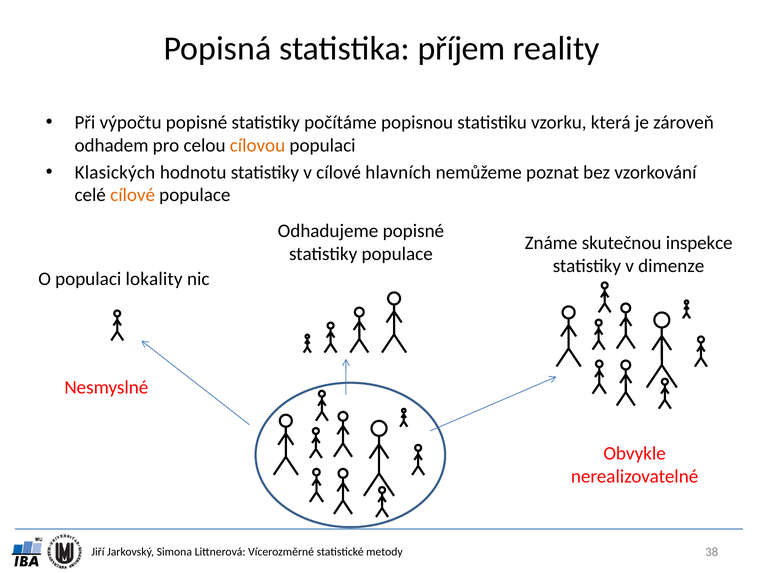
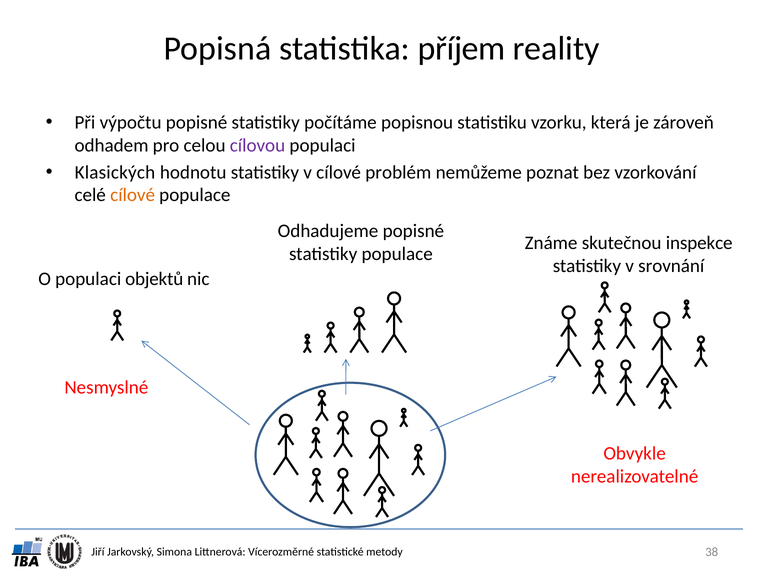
cílovou colour: orange -> purple (257, 146)
hlavních: hlavních -> problém (398, 172)
dimenze: dimenze -> srovnání (671, 266)
lokality: lokality -> objektů (154, 279)
